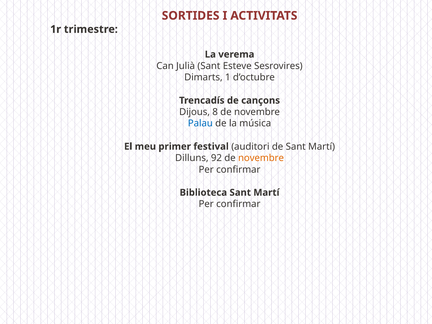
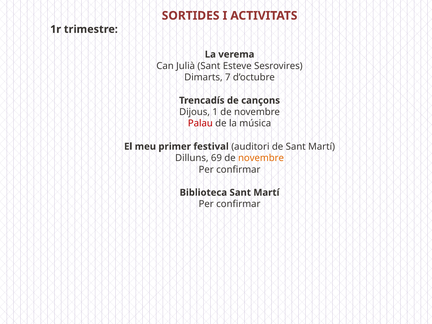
1: 1 -> 7 (228, 77)
8: 8 -> 1 (215, 112)
Palau colour: blue -> red (200, 123)
92: 92 -> 69 (216, 158)
